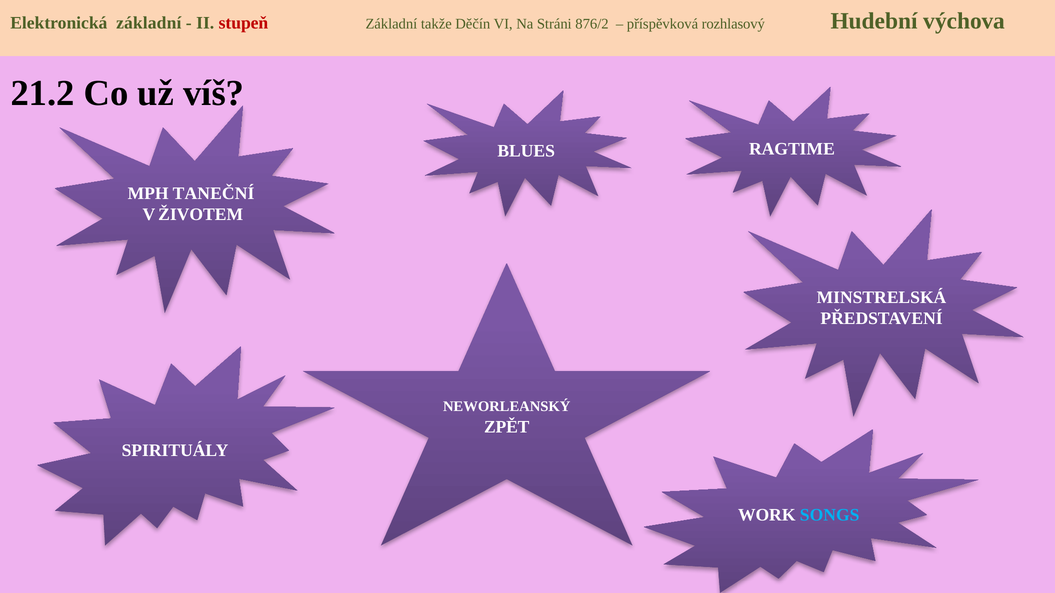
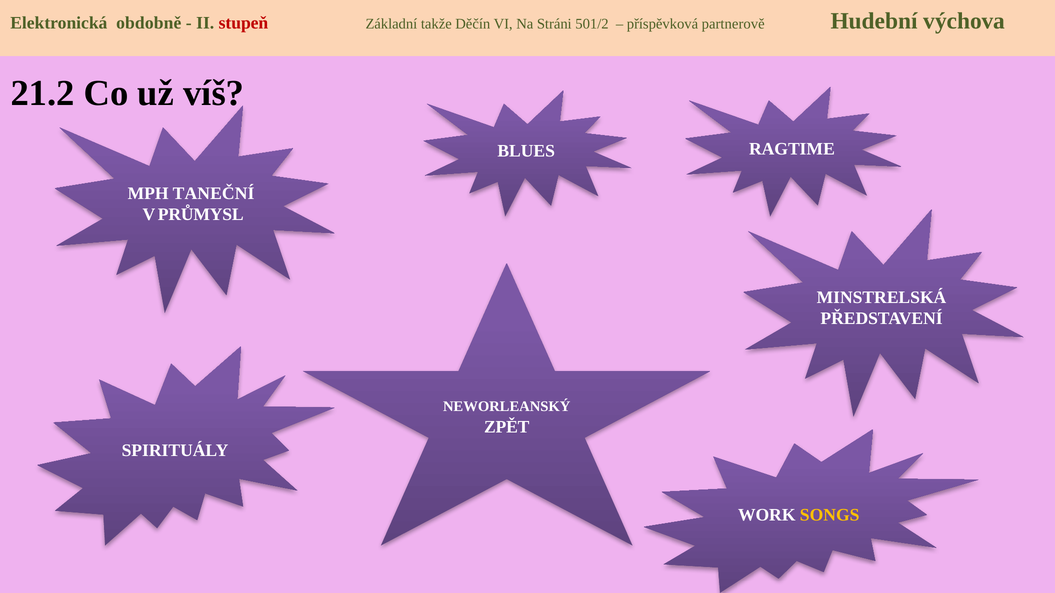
Elektronická základní: základní -> obdobně (149, 23)
876/2: 876/2 -> 501/2 (592, 24)
rozhlasový: rozhlasový -> partnerově (733, 24)
ŽIVOTEM: ŽIVOTEM -> PRŮMYSL (201, 215)
SONGS colour: light blue -> yellow (830, 515)
